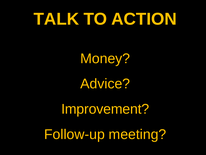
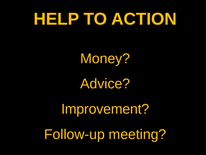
TALK: TALK -> HELP (56, 19)
